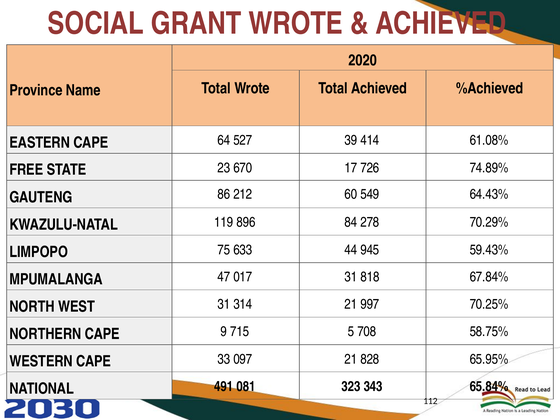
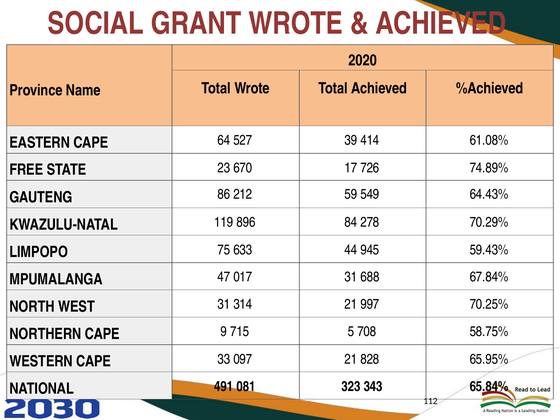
60: 60 -> 59 (351, 194)
818: 818 -> 688 (370, 277)
